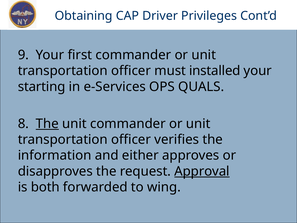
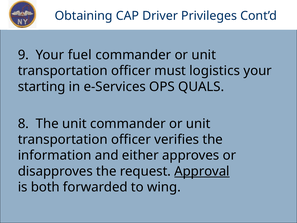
first: first -> fuel (80, 55)
installed: installed -> logistics (215, 71)
The underline: present -> none (47, 124)
